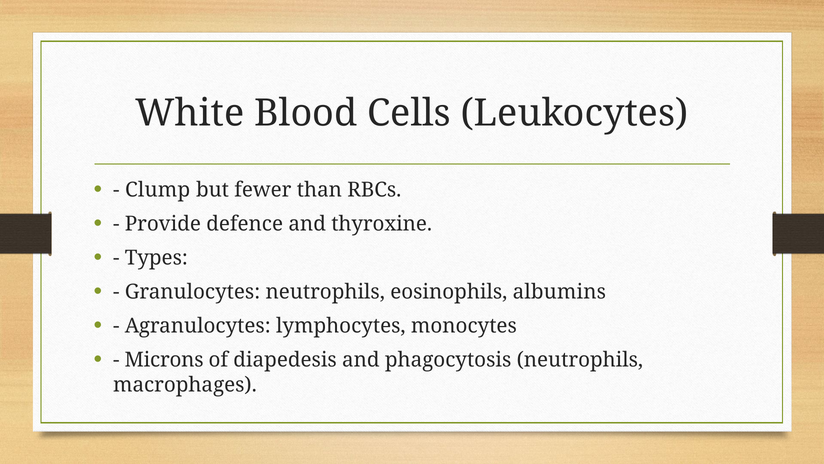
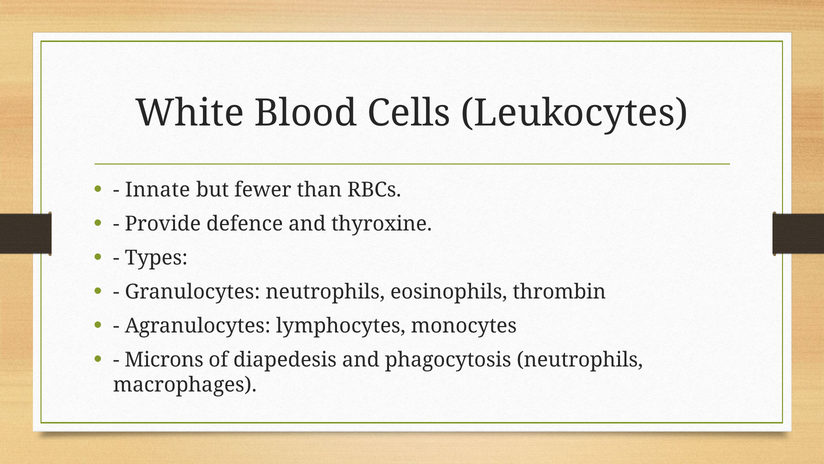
Clump: Clump -> Innate (158, 190)
albumins: albumins -> thrombin (559, 292)
